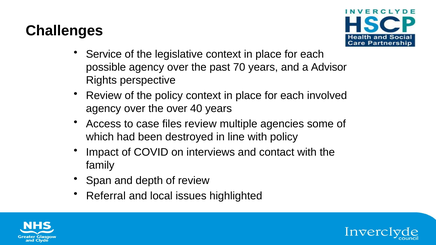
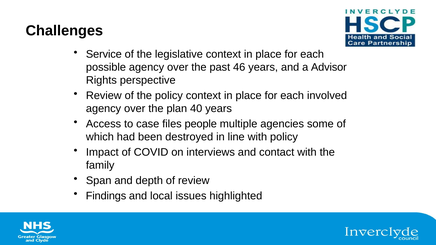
70: 70 -> 46 (239, 67)
the over: over -> plan (177, 109)
files review: review -> people (201, 124)
Referral: Referral -> Findings (106, 196)
